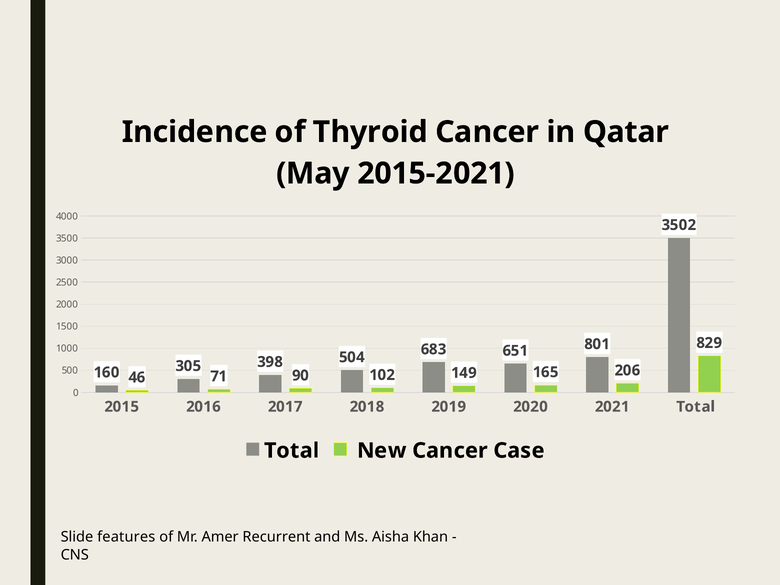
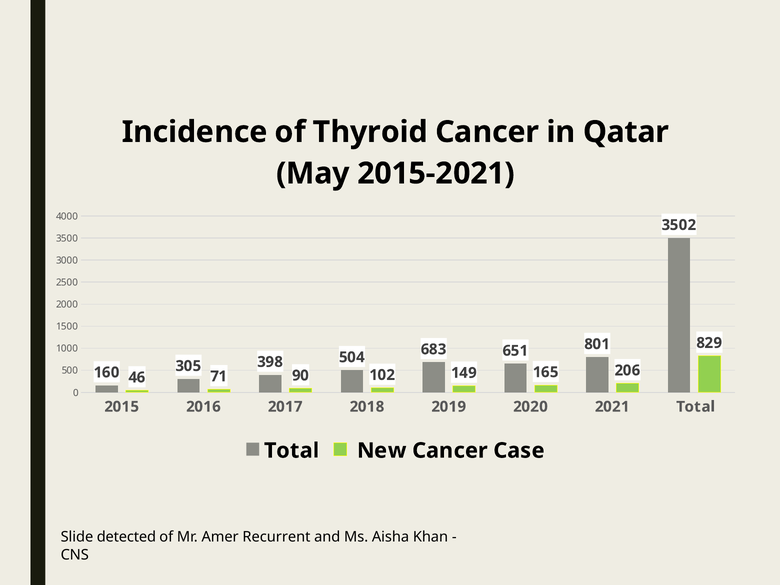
features: features -> detected (126, 537)
